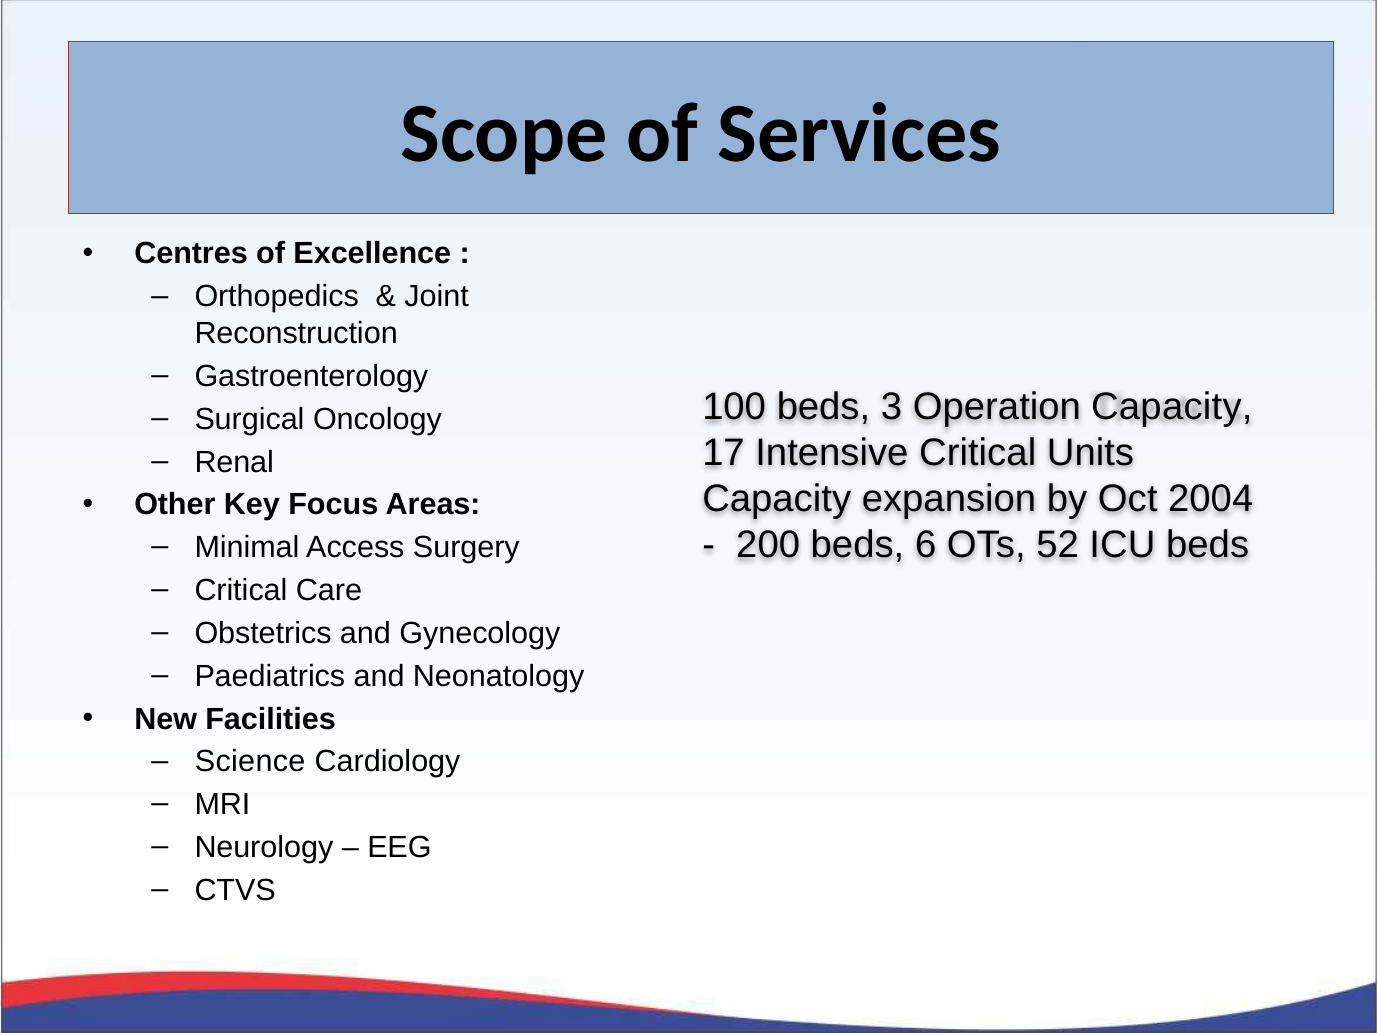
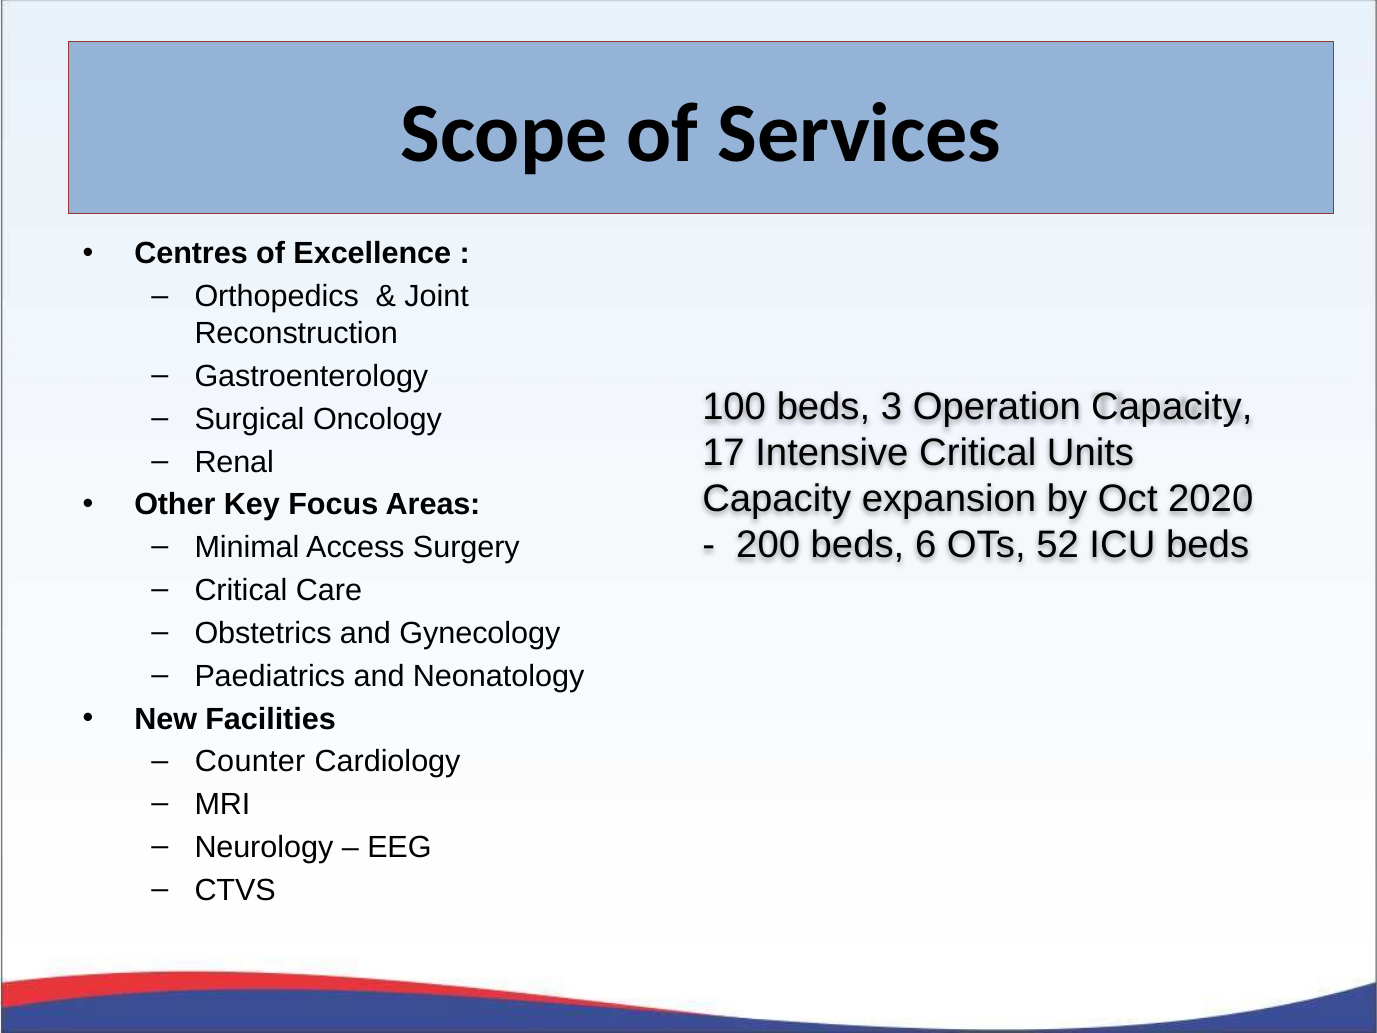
2004: 2004 -> 2020 (1211, 499)
Science: Science -> Counter (250, 762)
